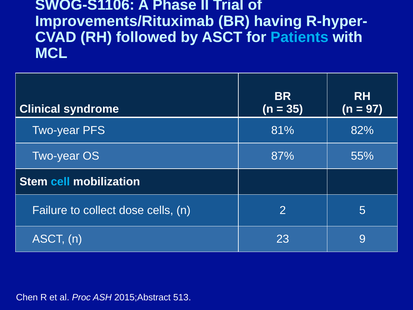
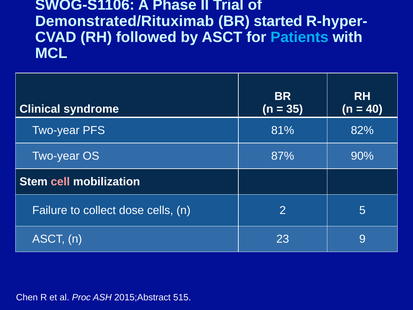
Improvements/Rituximab: Improvements/Rituximab -> Demonstrated/Rituximab (125, 21)
having: having -> started (278, 21)
97: 97 -> 40 (374, 109)
55%: 55% -> 90% (362, 156)
cell colour: light blue -> pink (60, 182)
513: 513 -> 515 (182, 297)
